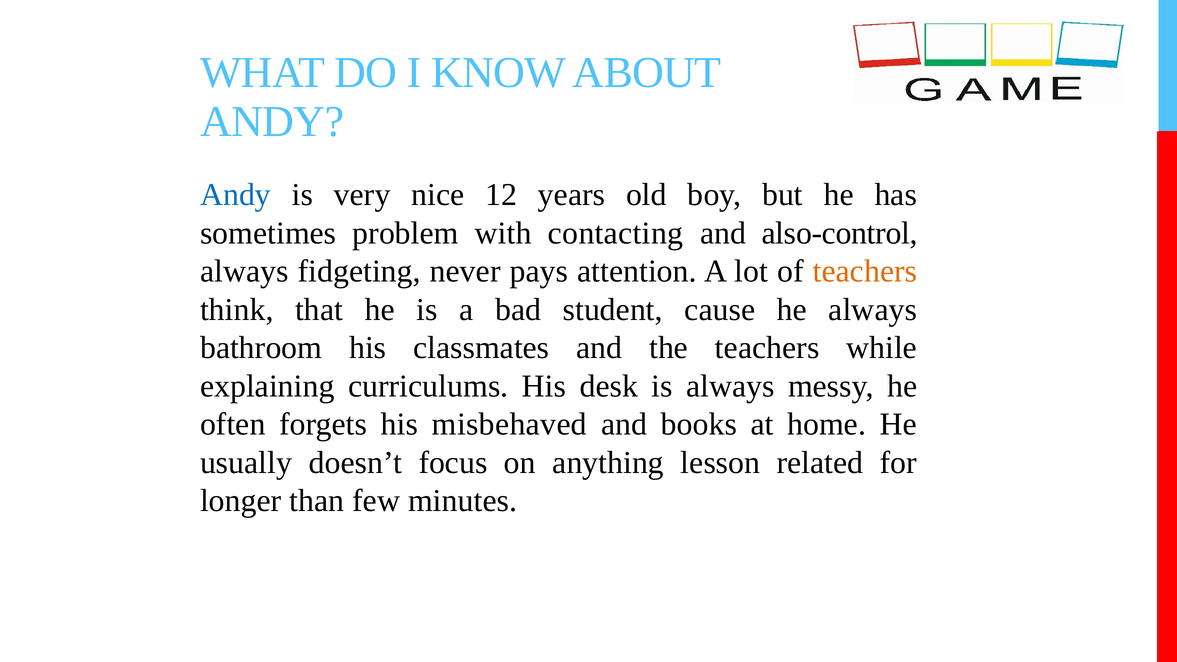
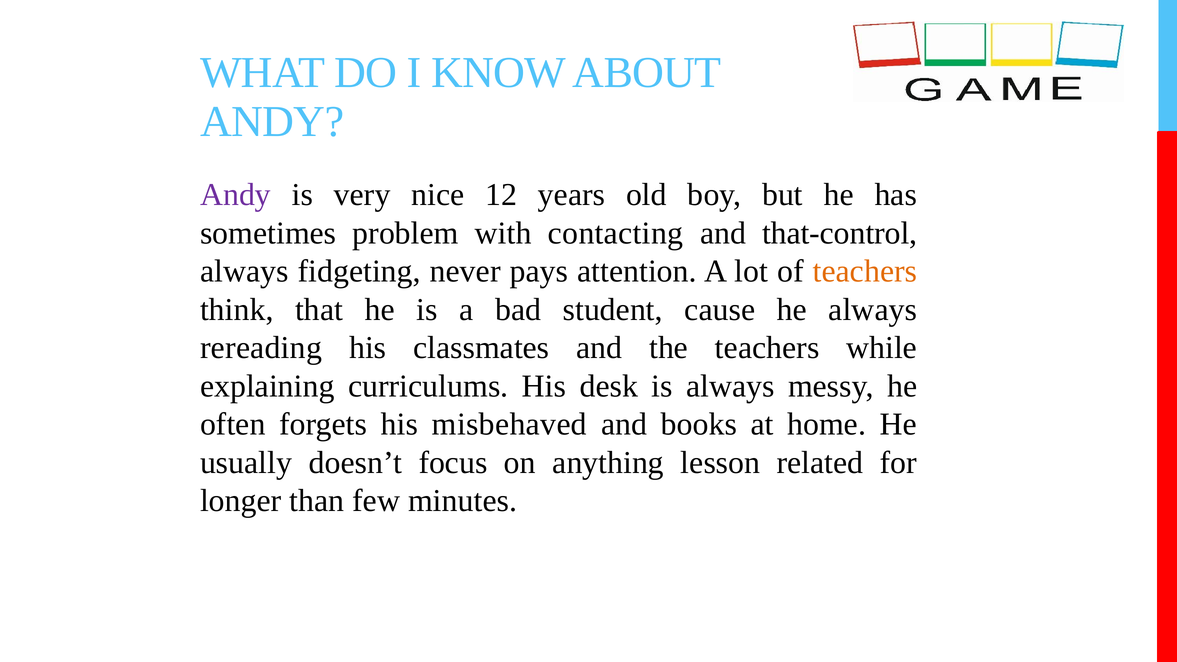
Andy colour: blue -> purple (235, 195)
also-control: also-control -> that-control (840, 233)
bathroom: bathroom -> rereading (261, 348)
